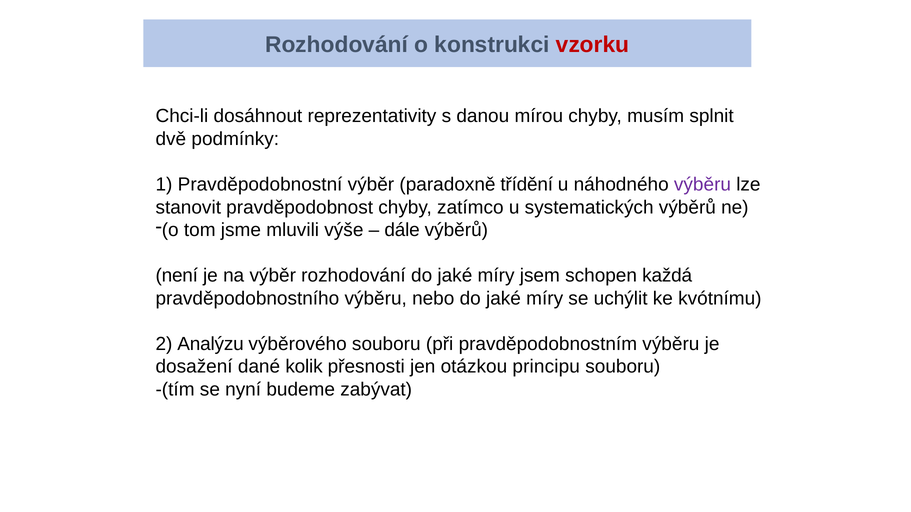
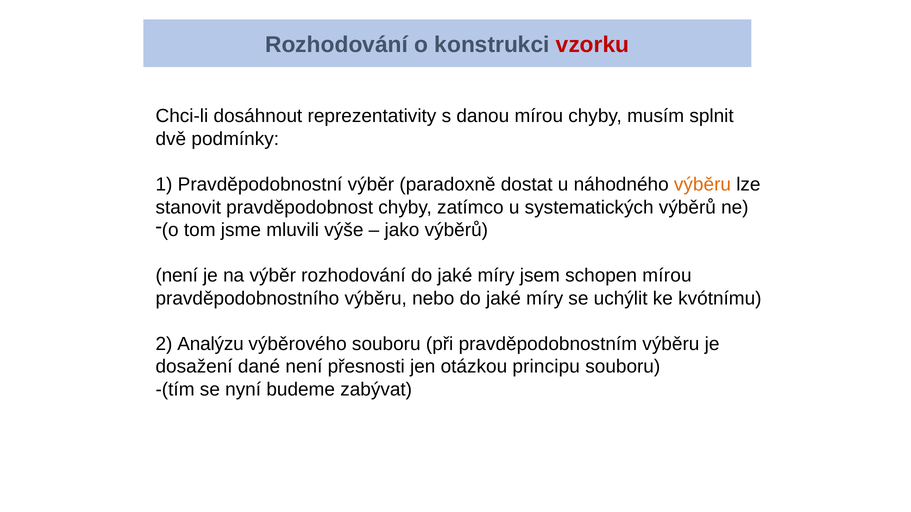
třídění: třídění -> dostat (527, 185)
výběru colour: purple -> orange (703, 185)
dále: dále -> jako (402, 230)
schopen každá: každá -> mírou (667, 276)
dané kolik: kolik -> není (304, 367)
